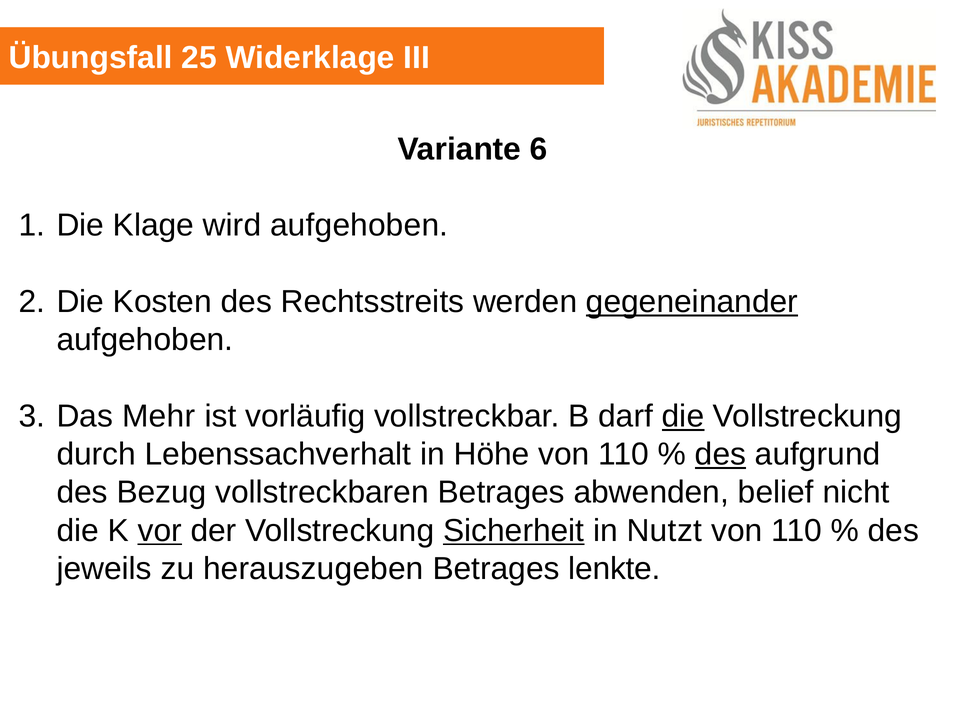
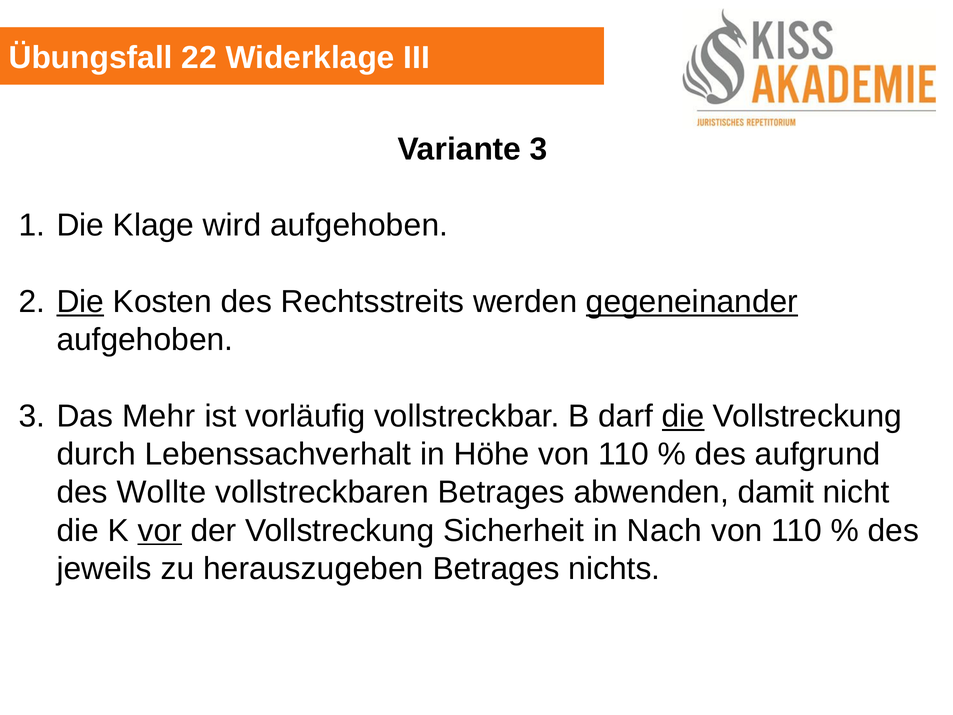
25: 25 -> 22 (199, 58)
Variante 6: 6 -> 3 (539, 149)
Die underline: none -> present (80, 302)
des underline: present -> none (720, 454)
Bezug: Bezug -> Wollte (161, 492)
belief: belief -> damit (776, 492)
Sicherheit underline: present -> none (514, 530)
Nutzt: Nutzt -> Nach (664, 530)
lenkte: lenkte -> nichts (614, 568)
